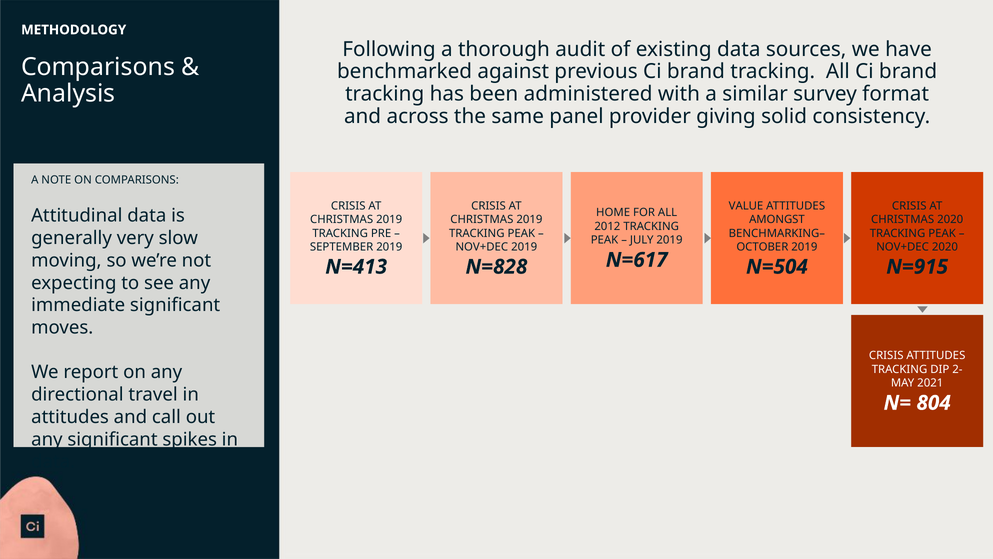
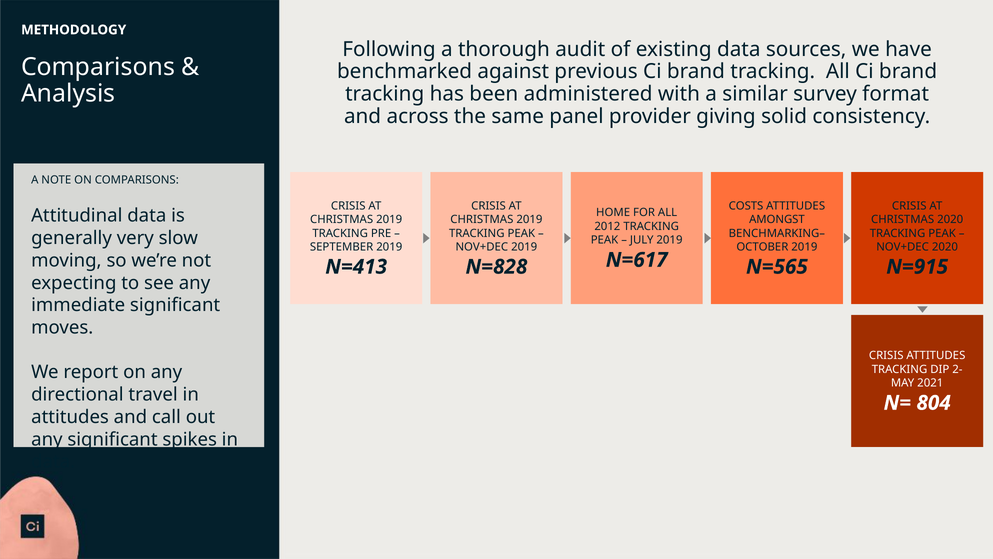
VALUE: VALUE -> COSTS (746, 206)
N=504: N=504 -> N=565 (777, 267)
